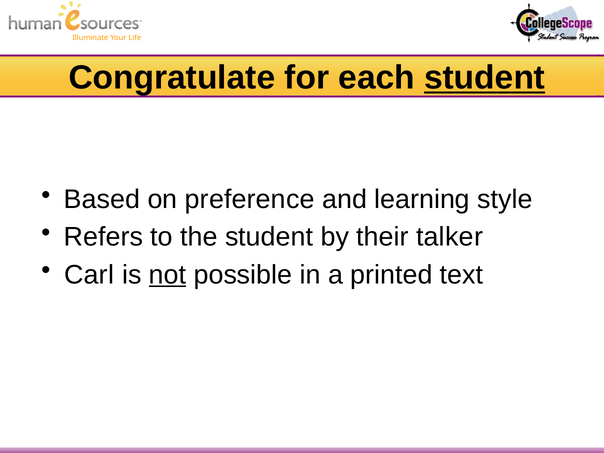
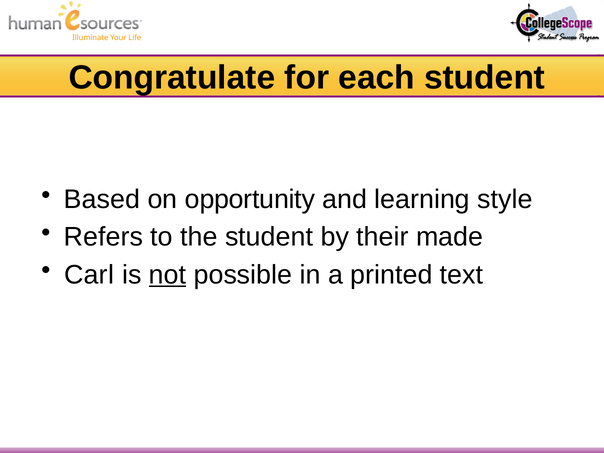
student underline: present -> none (485, 78)
preference: preference -> opportunity (250, 200)
talker: talker -> made (450, 237)
